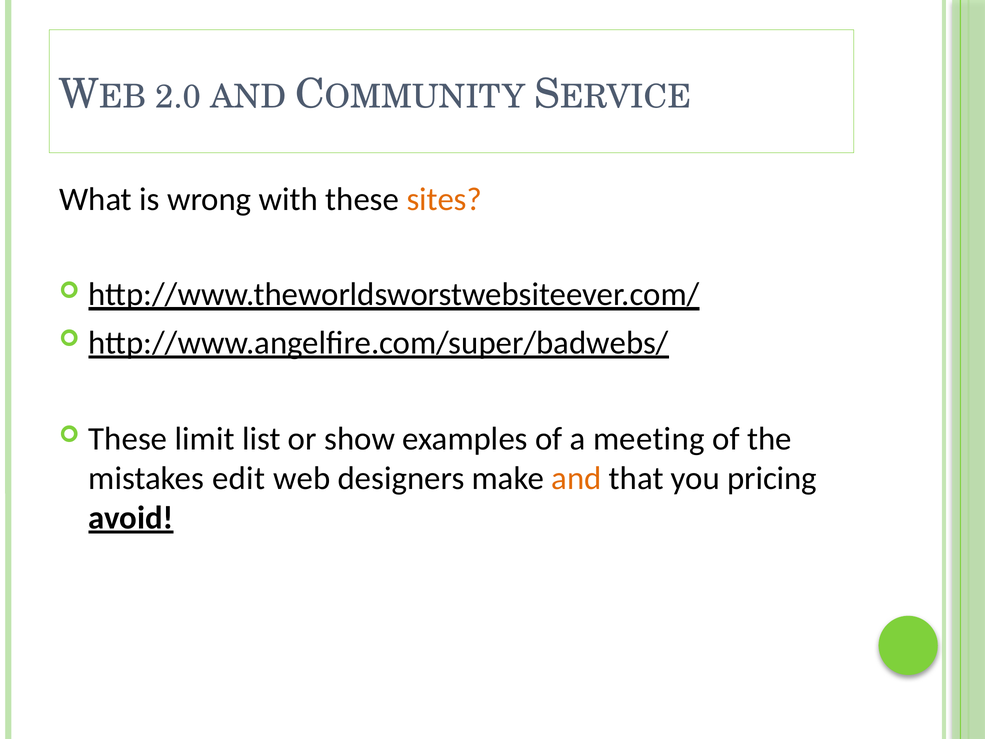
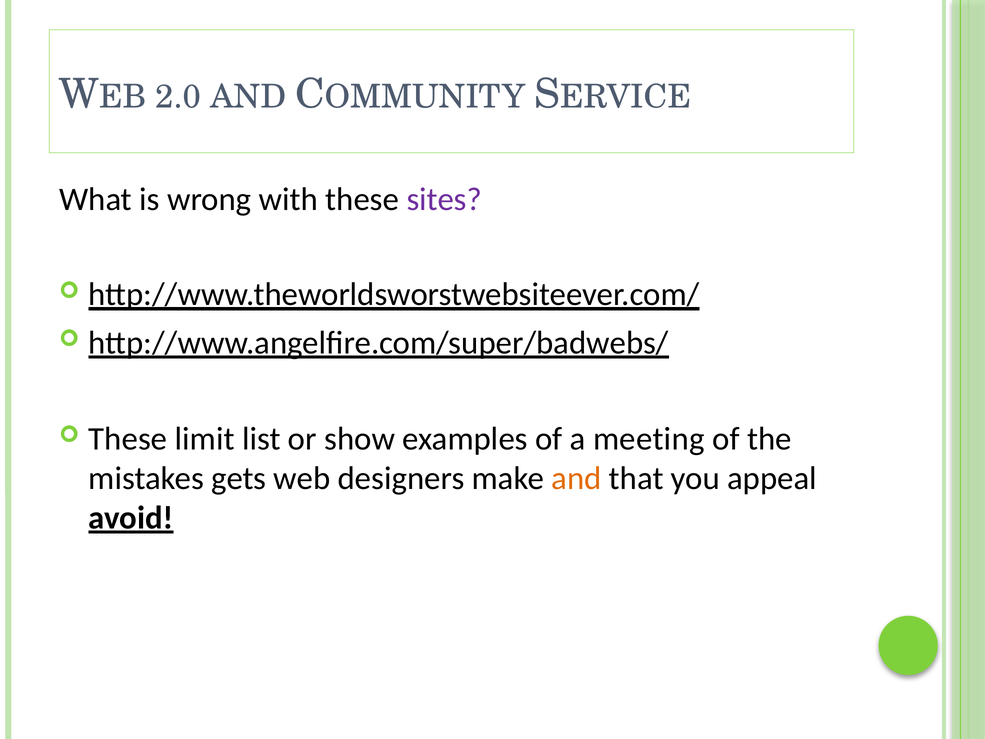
sites colour: orange -> purple (444, 199)
edit: edit -> gets (239, 478)
pricing: pricing -> appeal (772, 478)
